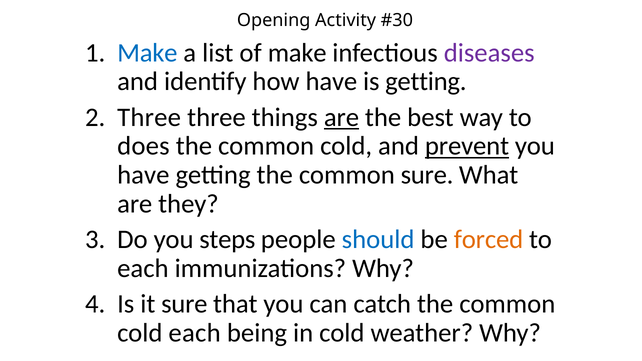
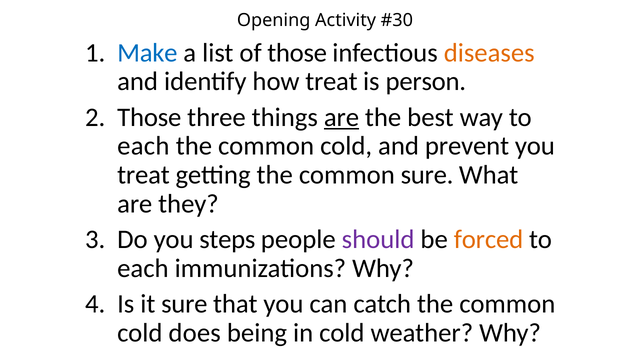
of make: make -> those (297, 53)
diseases colour: purple -> orange (489, 53)
how have: have -> treat (331, 82)
is getting: getting -> person (426, 82)
Three: Three -> Those (149, 117)
does: does -> each (143, 146)
prevent underline: present -> none (467, 146)
have: have -> treat (143, 175)
should colour: blue -> purple (378, 240)
cold each: each -> does (195, 333)
